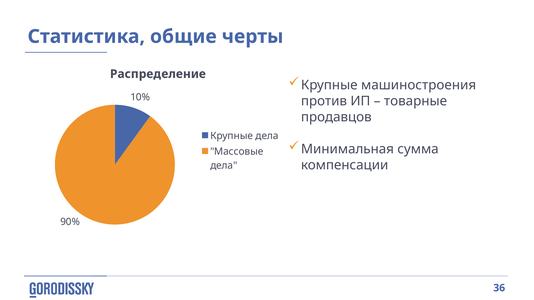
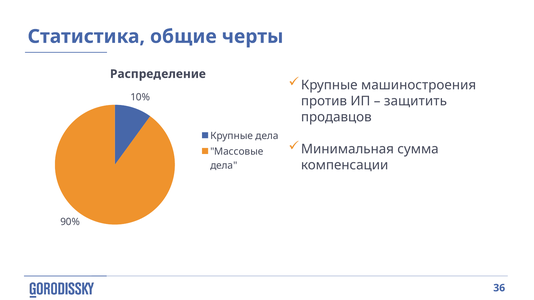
товарные: товарные -> защитить (415, 101)
